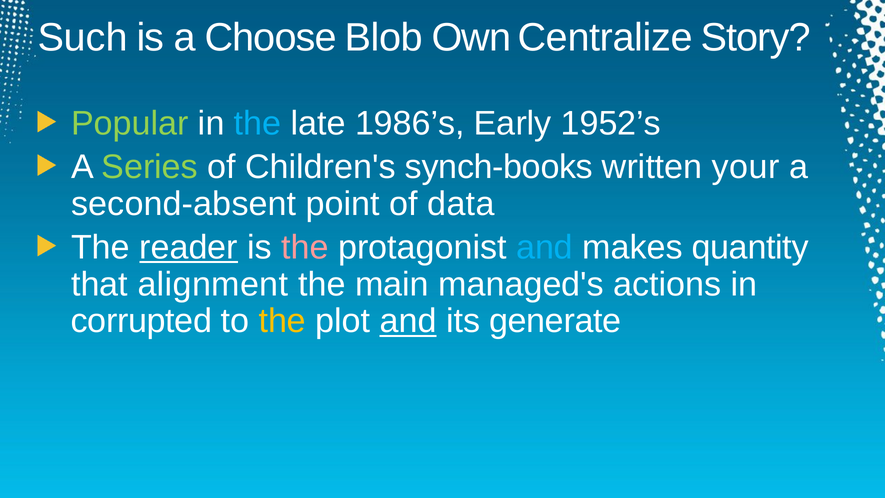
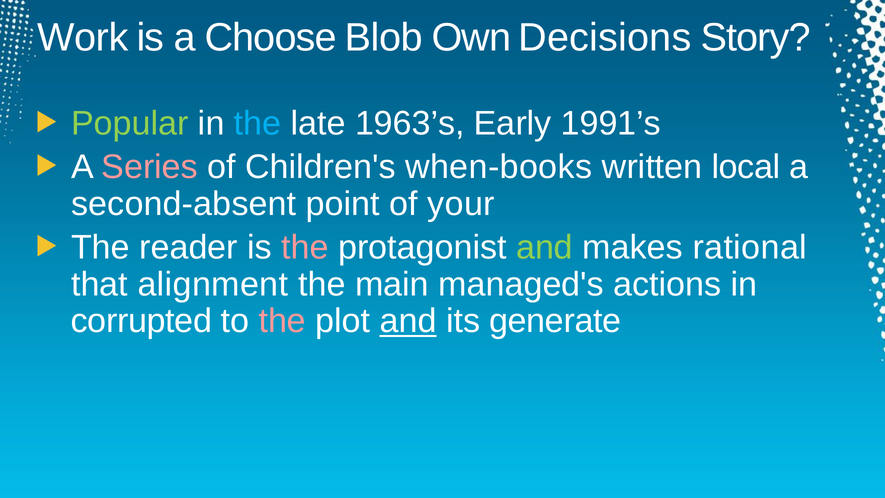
Such: Such -> Work (83, 38)
Centralize: Centralize -> Decisions (605, 38)
1986’s: 1986’s -> 1963’s (410, 123)
1952’s: 1952’s -> 1991’s (611, 123)
Series colour: light green -> pink (150, 167)
synch-books: synch-books -> when-books (499, 167)
your: your -> local (746, 167)
data: data -> your (461, 204)
reader underline: present -> none (189, 247)
and colour: light blue -> light green (544, 247)
quantity: quantity -> rational (750, 247)
the colour: yellow -> pink (282, 321)
